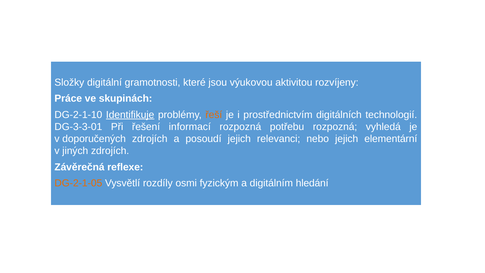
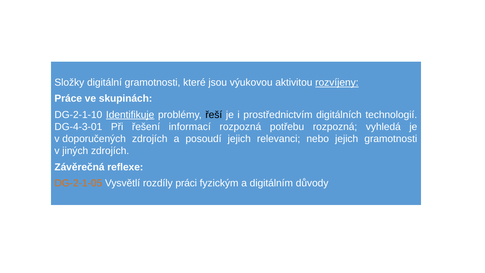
rozvíjeny underline: none -> present (337, 82)
řeší colour: orange -> black (214, 115)
DG-3-3-01: DG-3-3-01 -> DG-4-3-01 (78, 127)
jejich elementární: elementární -> gramotnosti (391, 139)
osmi: osmi -> práci (186, 183)
hledání: hledání -> důvody (312, 183)
